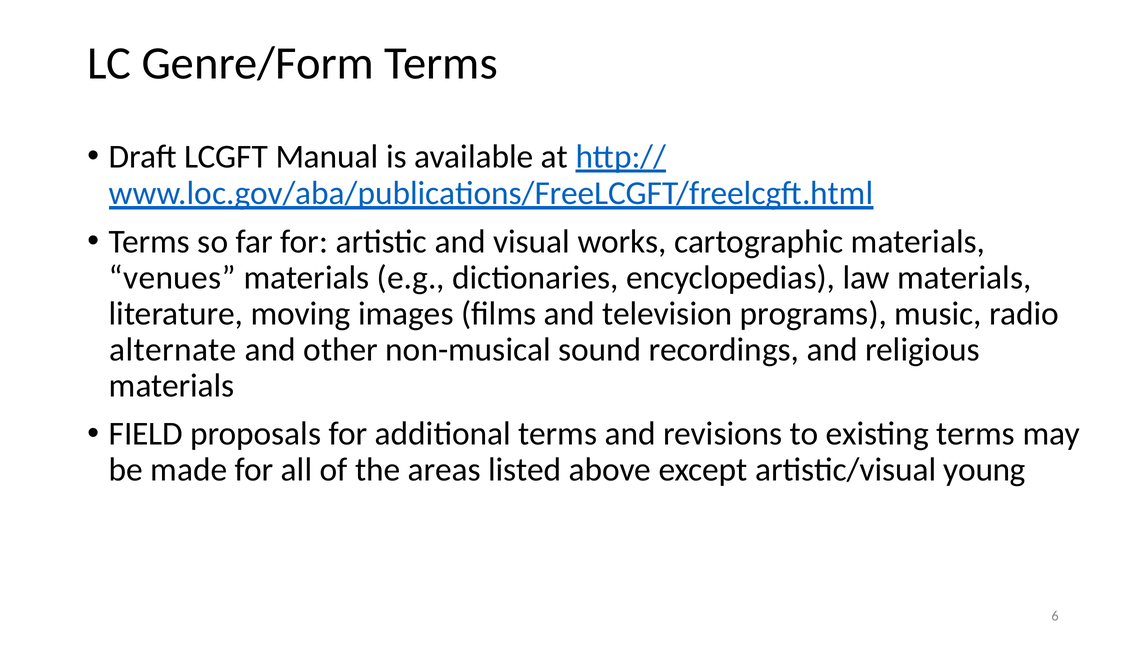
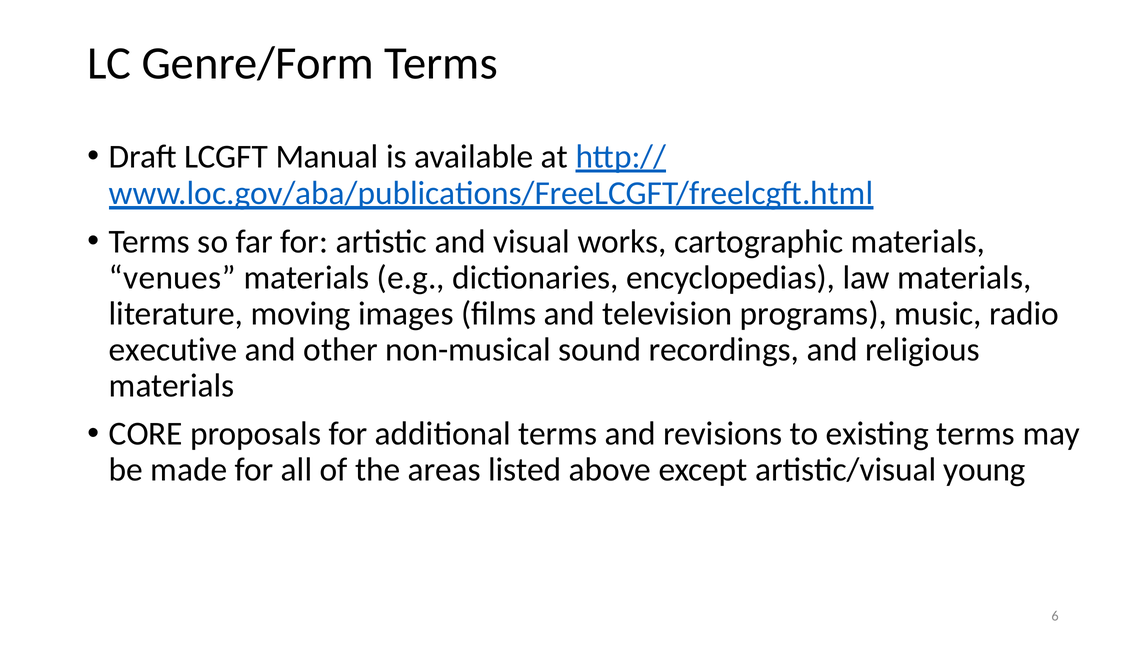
alternate: alternate -> executive (173, 350)
FIELD: FIELD -> CORE (146, 434)
